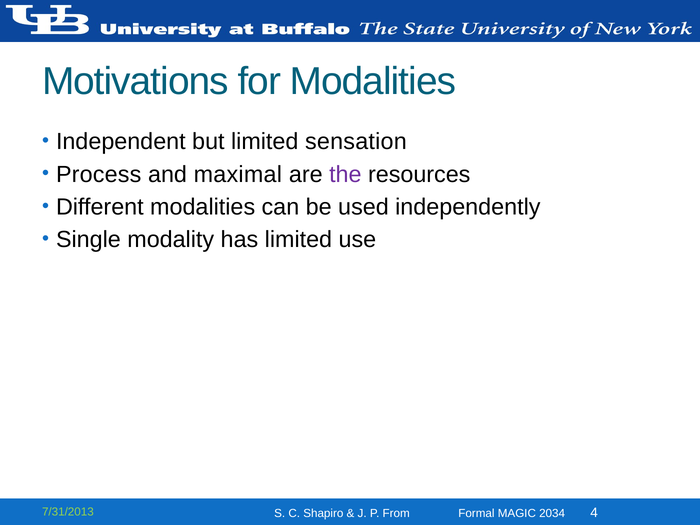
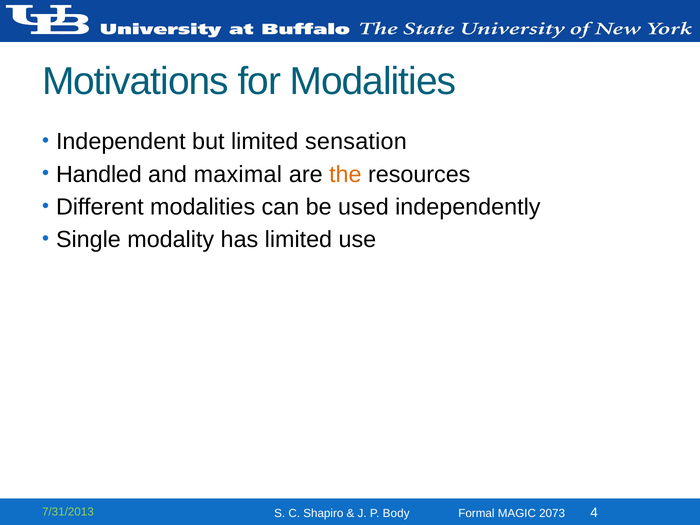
Process: Process -> Handled (99, 174)
the colour: purple -> orange (345, 174)
From: From -> Body (396, 513)
2034: 2034 -> 2073 (552, 513)
